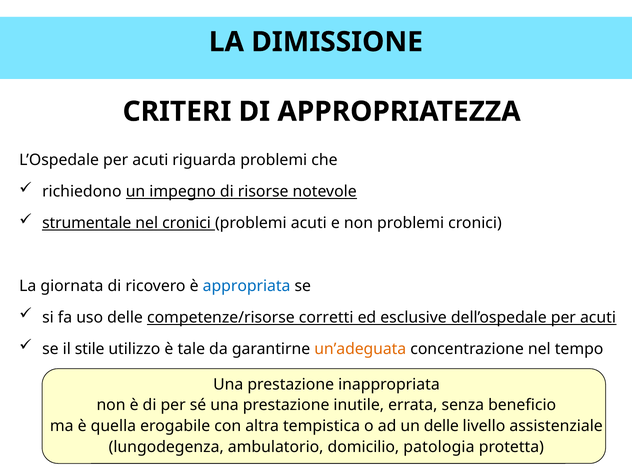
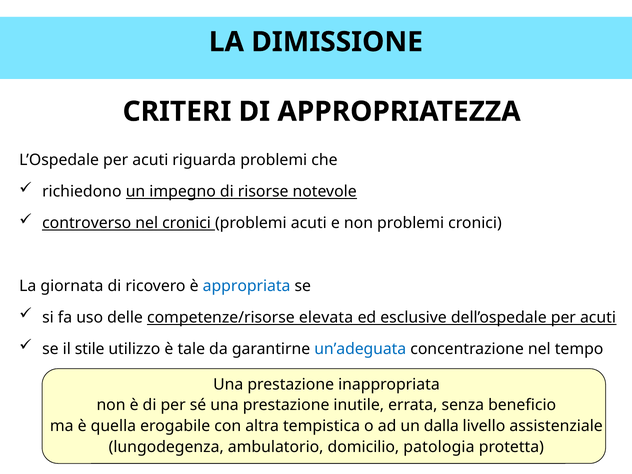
strumentale: strumentale -> controverso (87, 223)
corretti: corretti -> elevata (326, 317)
un’adeguata colour: orange -> blue (360, 349)
un delle: delle -> dalla (441, 426)
